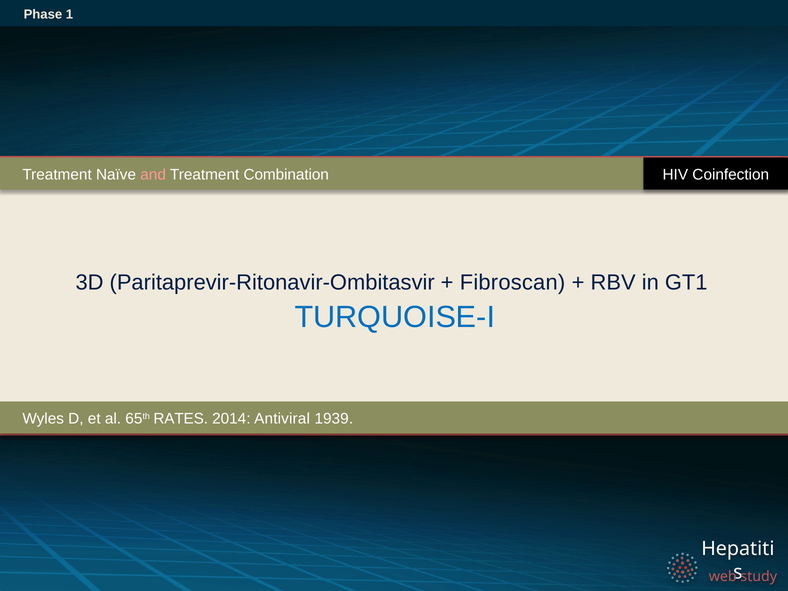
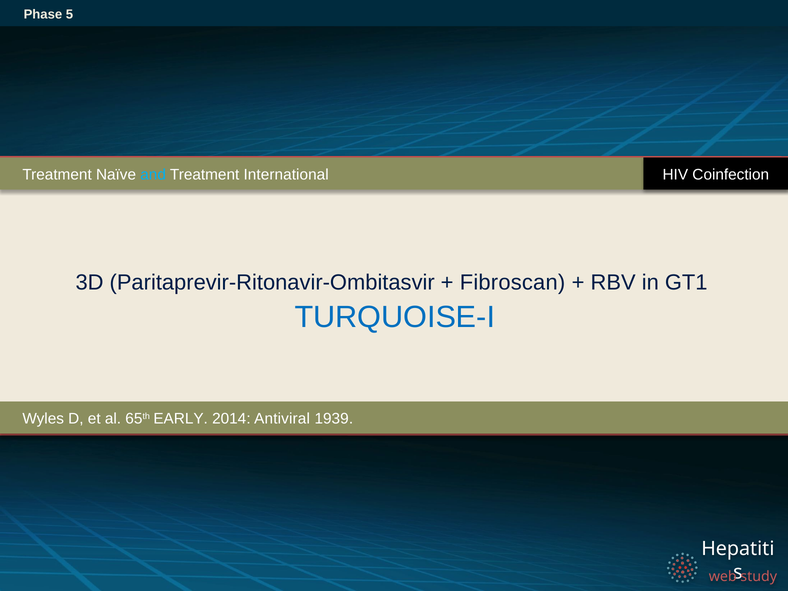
1: 1 -> 5 (69, 15)
and colour: pink -> light blue (153, 175)
Combination: Combination -> International (286, 175)
RATES: RATES -> EARLY (181, 419)
